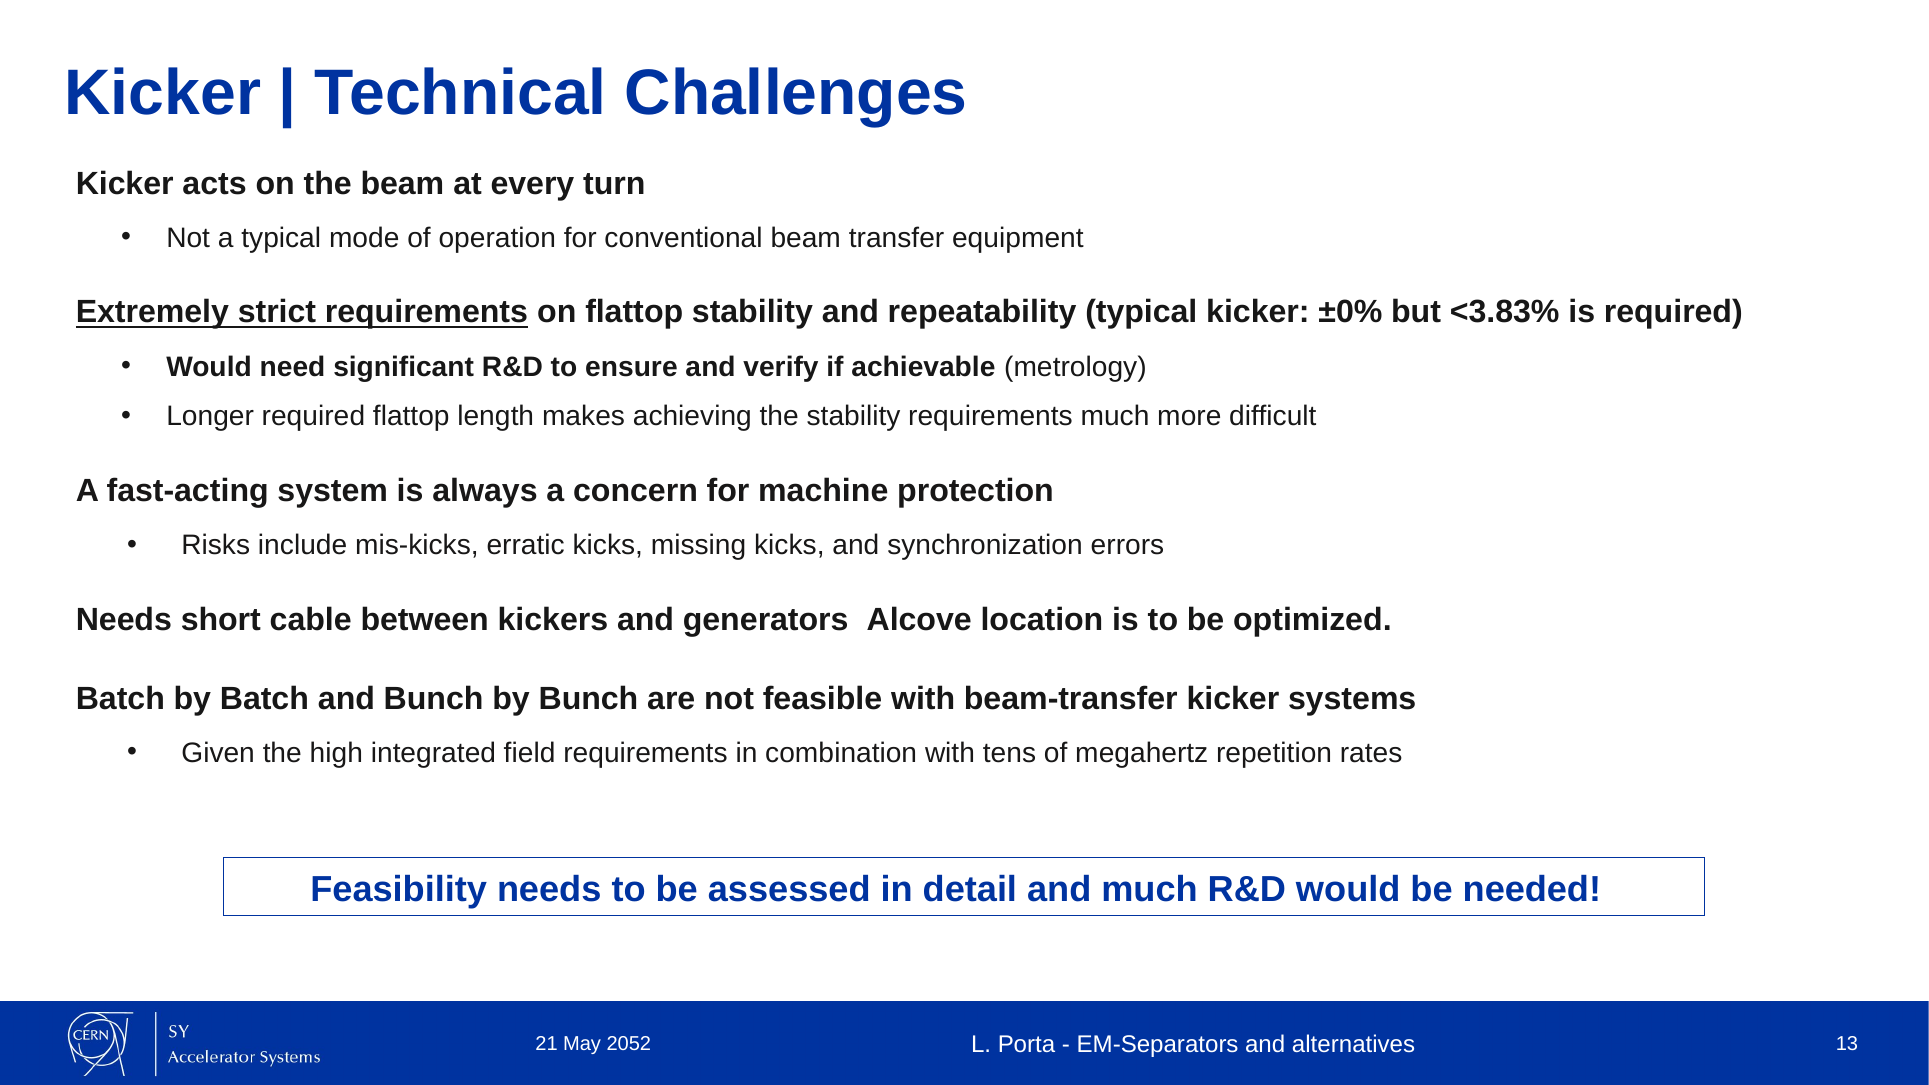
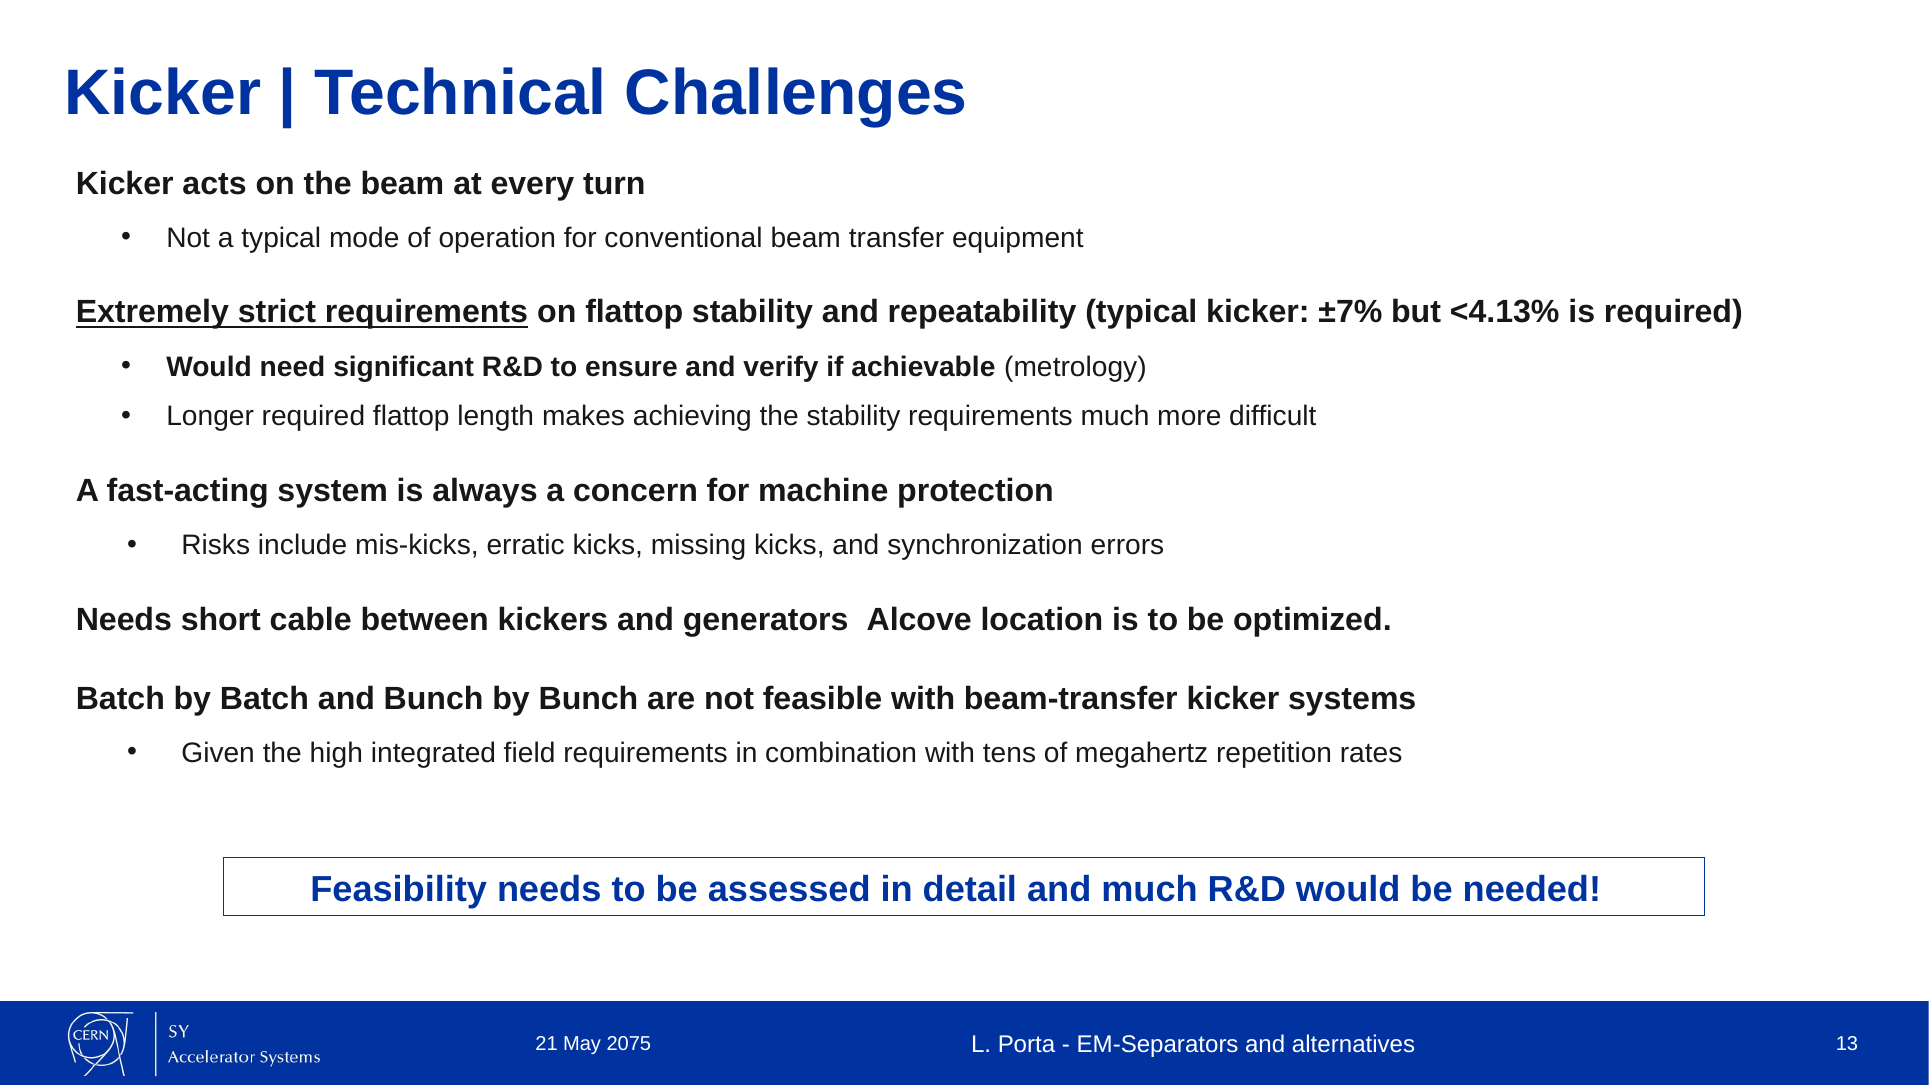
±0%: ±0% -> ±7% (1350, 312)
<3.83%: <3.83% -> <4.13% (1505, 312)
2052: 2052 -> 2075 (629, 1044)
